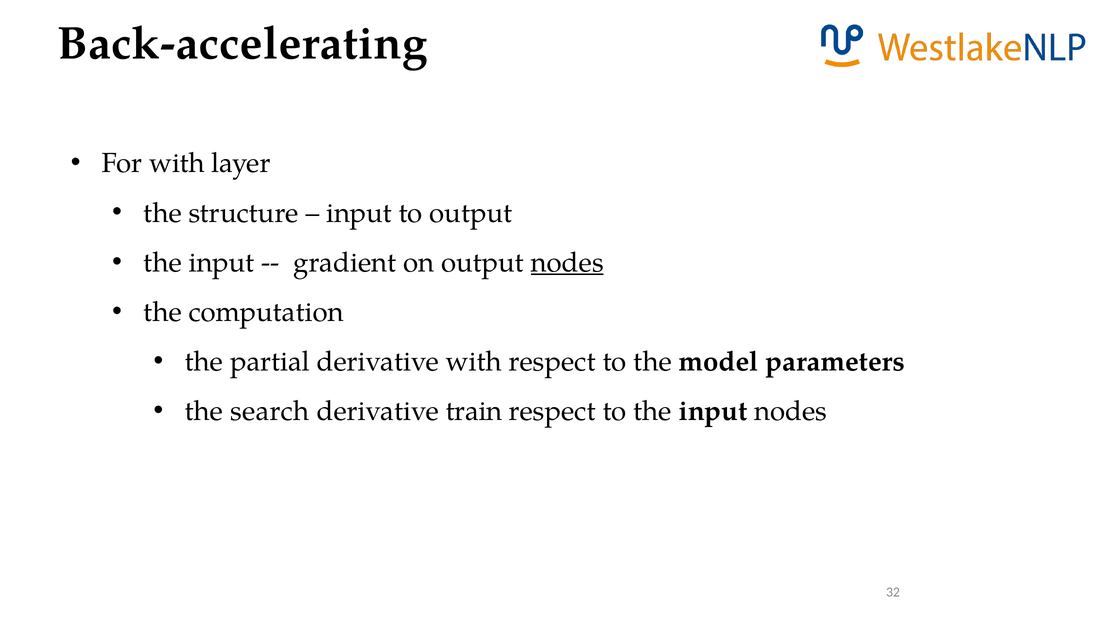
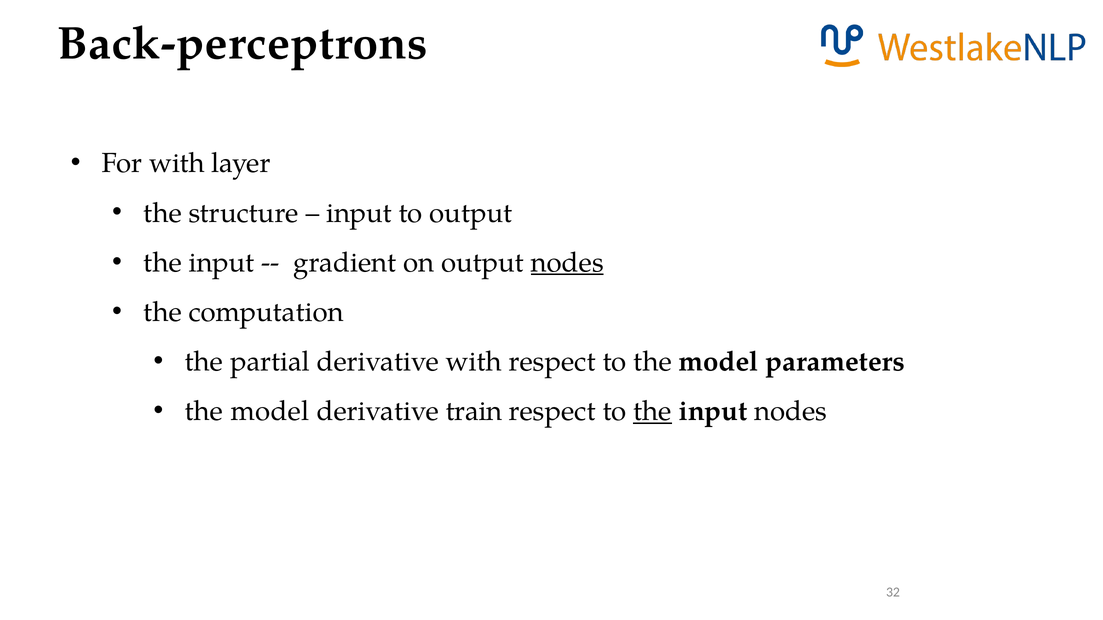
Back-accelerating: Back-accelerating -> Back-perceptrons (242, 44)
search: search -> model (270, 412)
the underline: none -> present (652, 412)
